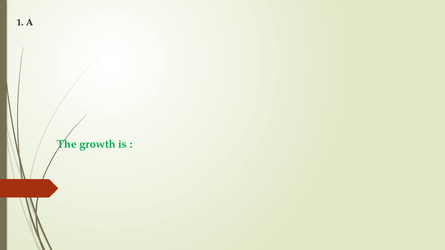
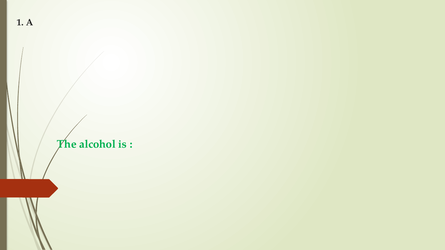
growth: growth -> alcohol (98, 144)
